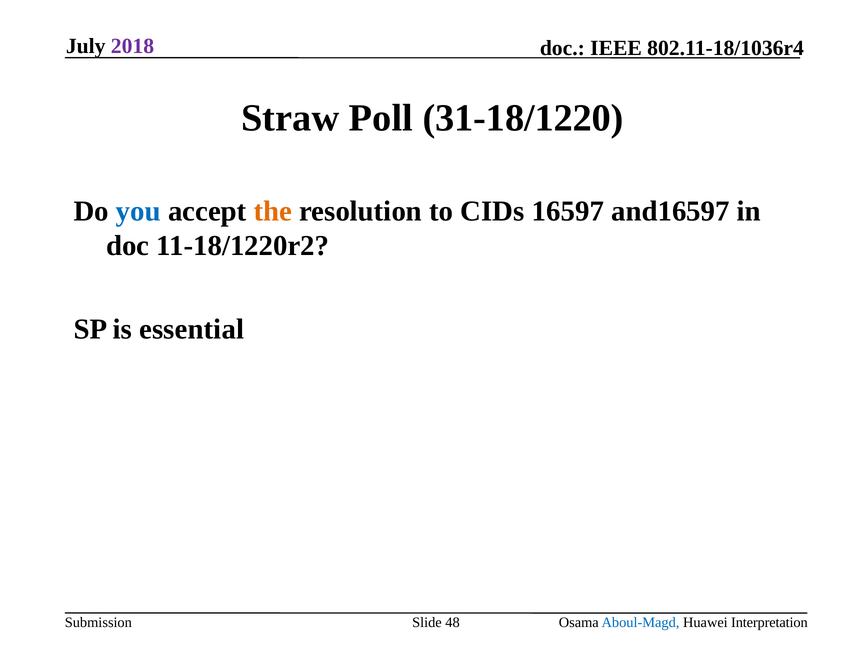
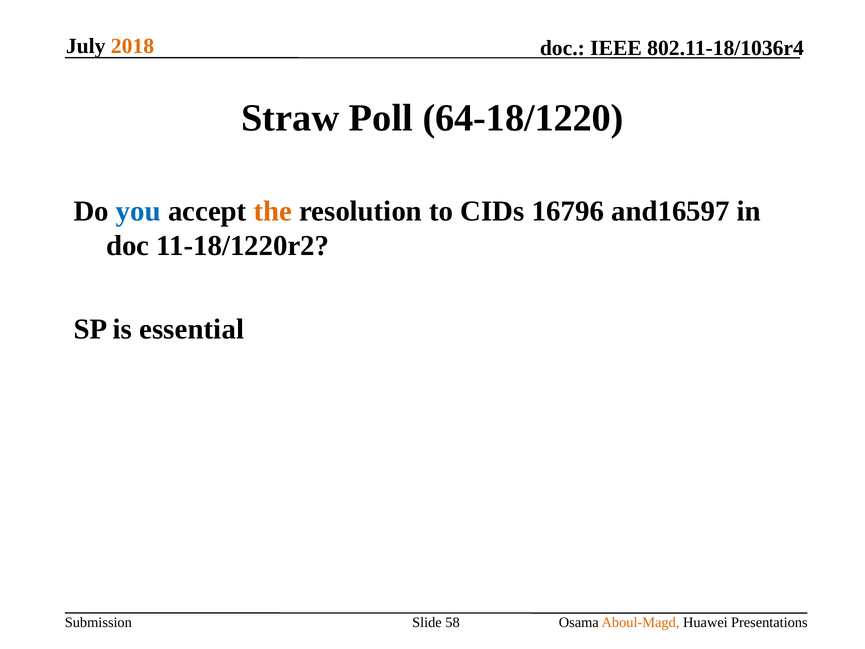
2018 colour: purple -> orange (132, 46)
31-18/1220: 31-18/1220 -> 64-18/1220 (523, 118)
16597: 16597 -> 16796 (568, 211)
48: 48 -> 58 (453, 622)
Aboul-Magd colour: blue -> orange (641, 622)
Interpretation: Interpretation -> Presentations (769, 622)
